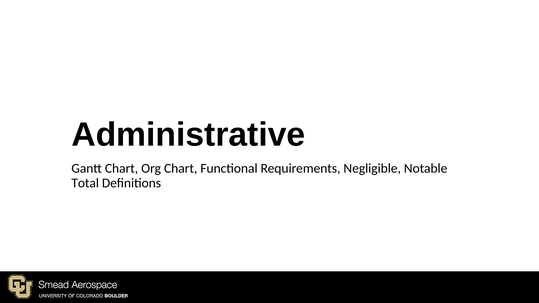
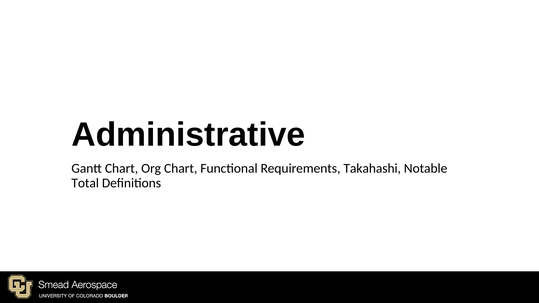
Negligible: Negligible -> Takahashi (372, 168)
